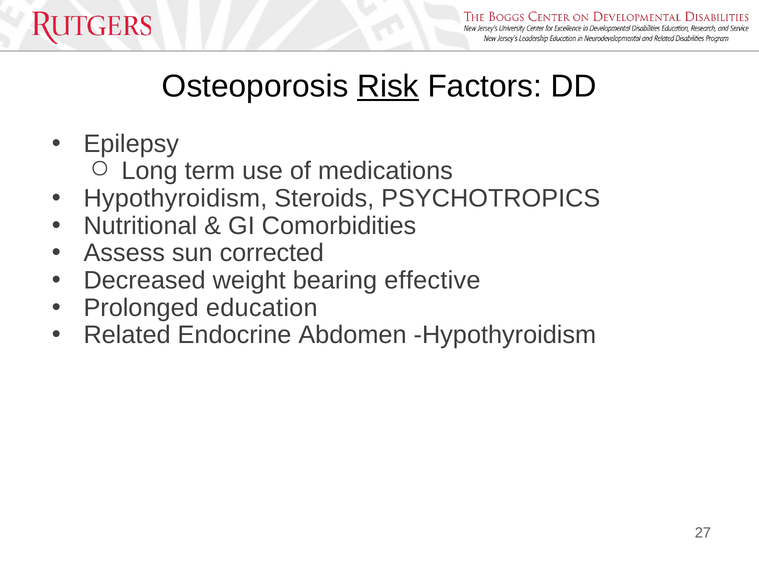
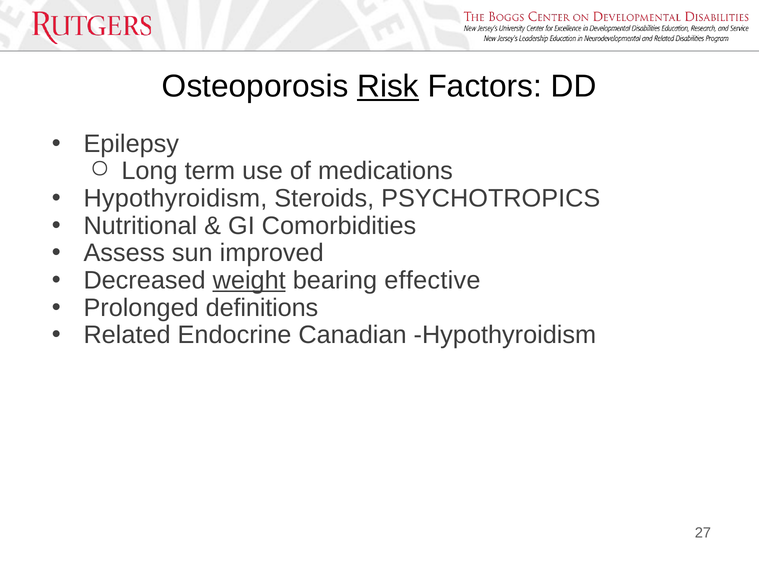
corrected: corrected -> improved (272, 253)
weight underline: none -> present (249, 280)
education: education -> definitions (262, 308)
Abdomen: Abdomen -> Canadian (352, 335)
